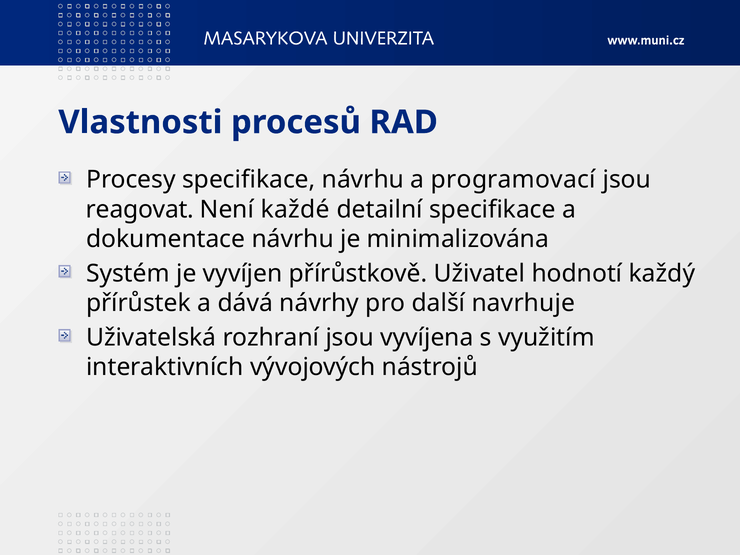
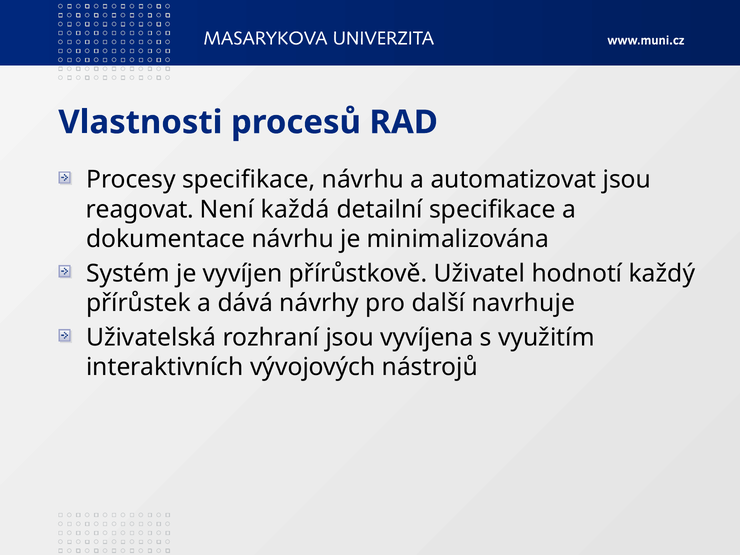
programovací: programovací -> automatizovat (514, 180)
každé: každé -> každá (295, 209)
